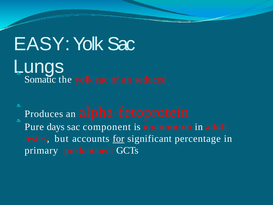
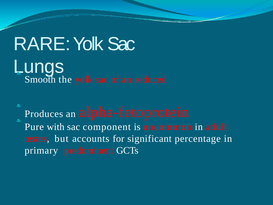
EASY: EASY -> RARE (42, 44)
Somatic: Somatic -> Smooth (40, 79)
days: days -> with (56, 127)
for underline: present -> none (119, 138)
